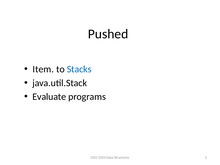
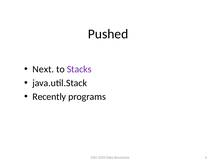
Item: Item -> Next (43, 69)
Stacks colour: blue -> purple (79, 69)
Evaluate: Evaluate -> Recently (49, 97)
